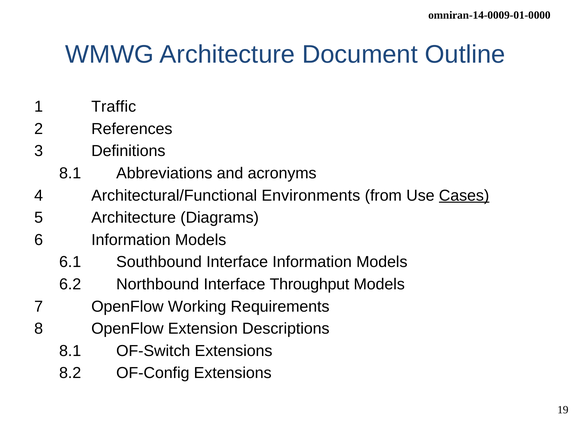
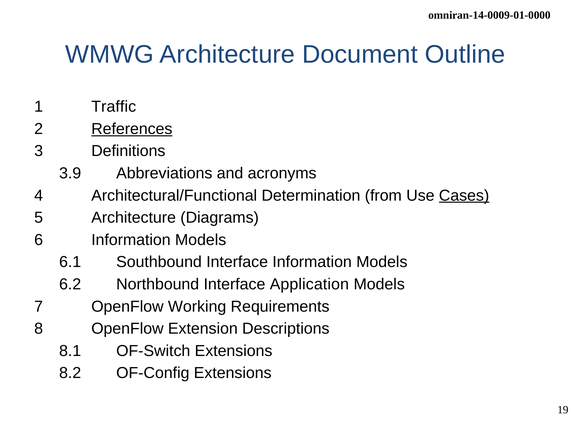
References underline: none -> present (132, 129)
8.1: 8.1 -> 3.9 (70, 173)
Environments: Environments -> Determination (311, 196)
Throughput: Throughput -> Application (309, 284)
